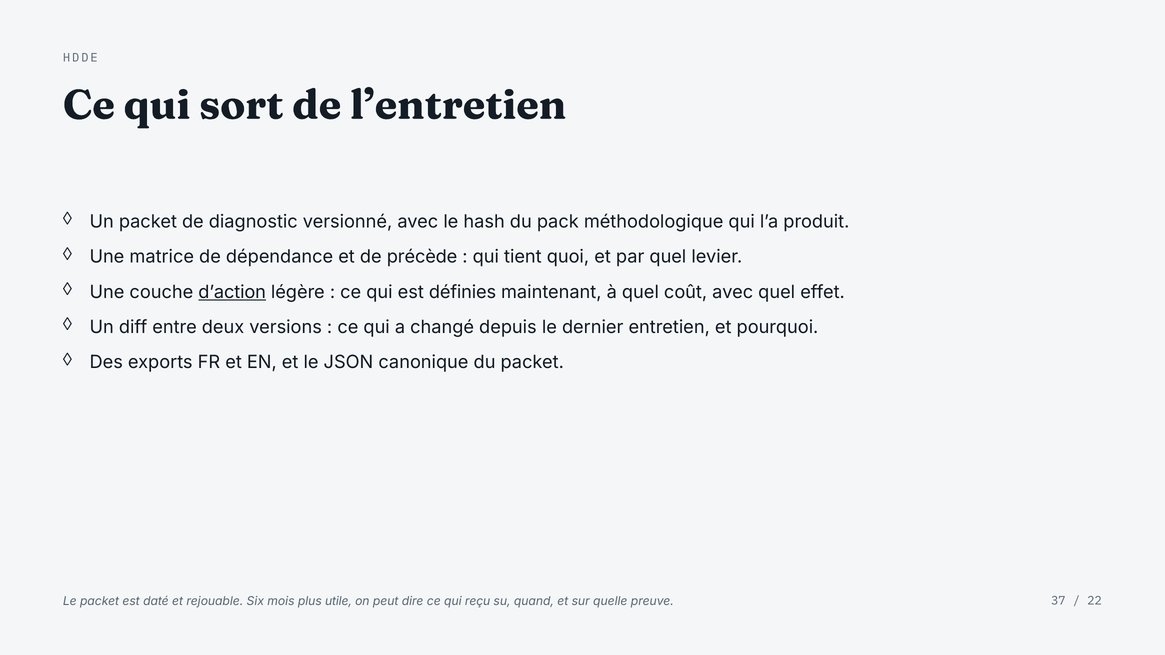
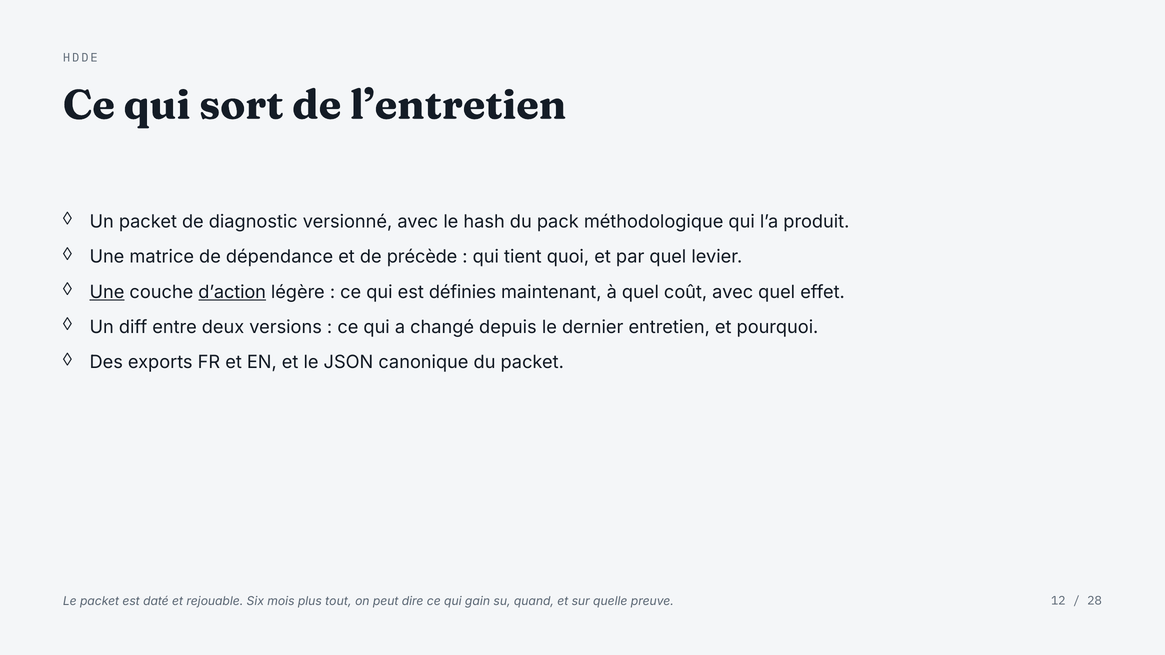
Une underline: none -> present (107, 292)
utile: utile -> tout (338, 602)
reçu: reçu -> gain (478, 602)
37: 37 -> 12 (1058, 601)
22: 22 -> 28 (1095, 601)
